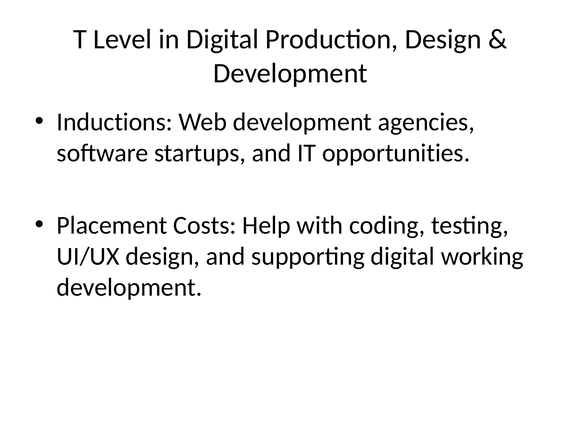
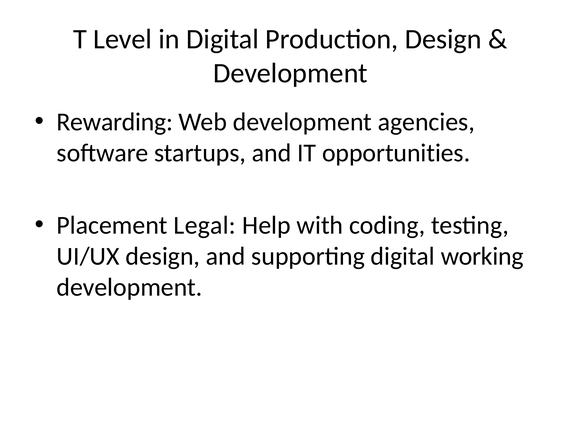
Inductions: Inductions -> Rewarding (115, 122)
Costs: Costs -> Legal (205, 225)
